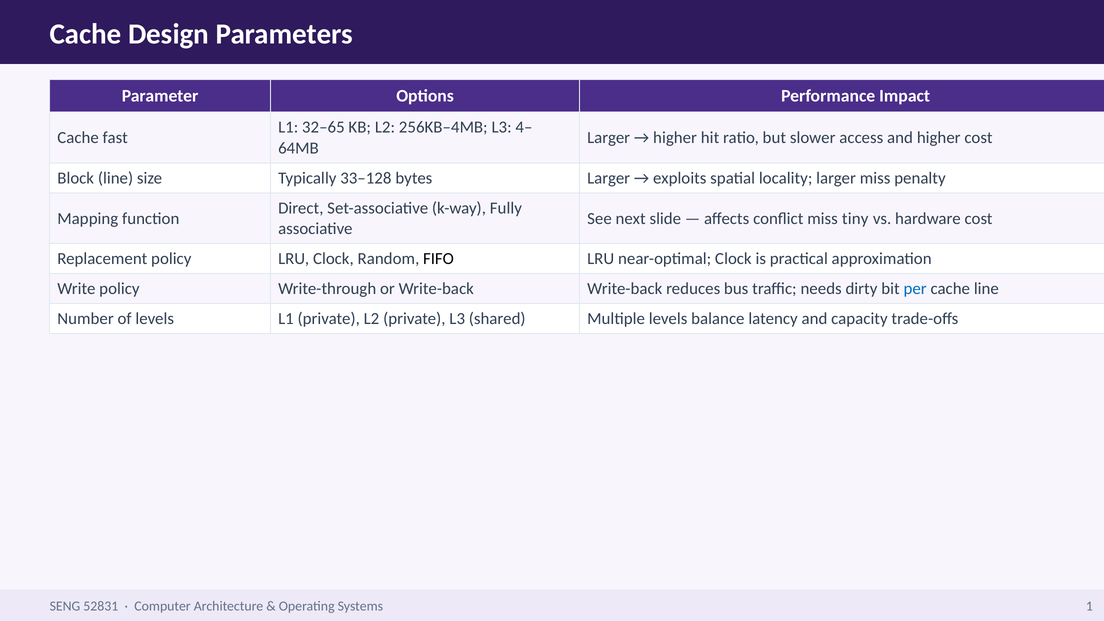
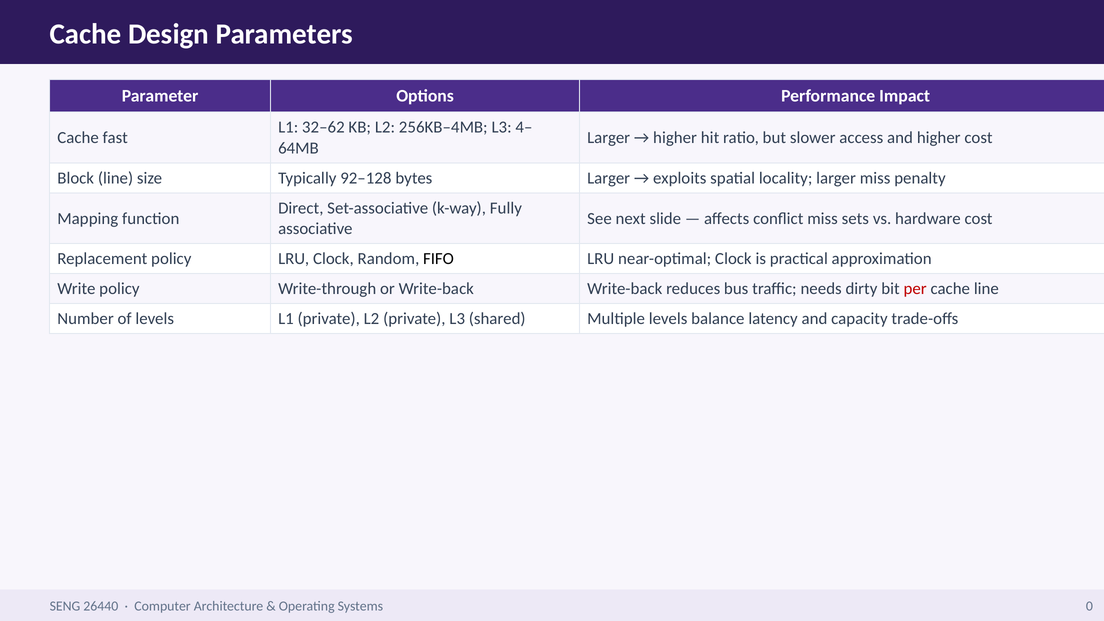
32–65: 32–65 -> 32–62 (323, 127)
33–128: 33–128 -> 92–128 (366, 178)
tiny: tiny -> sets (855, 219)
per colour: blue -> red (915, 289)
52831: 52831 -> 26440 (101, 606)
1: 1 -> 0 (1089, 606)
